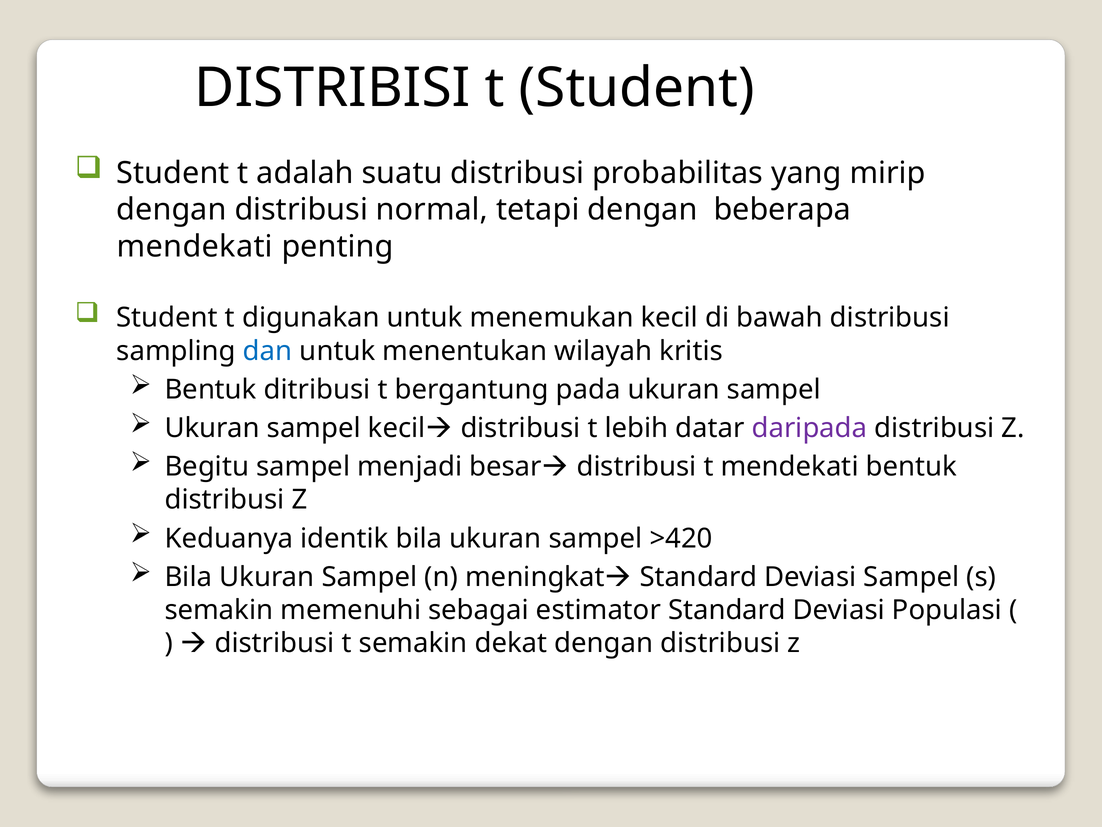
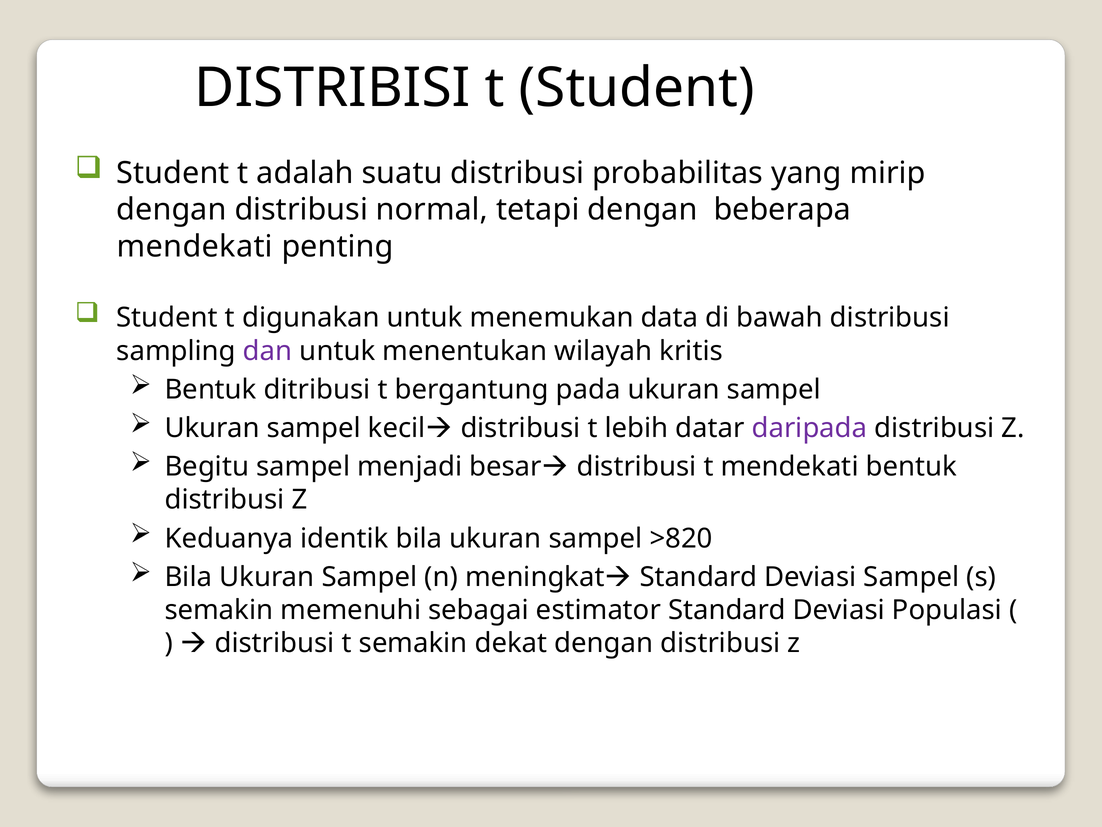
kecil: kecil -> data (669, 318)
dan colour: blue -> purple (268, 351)
>420: >420 -> >820 (681, 538)
